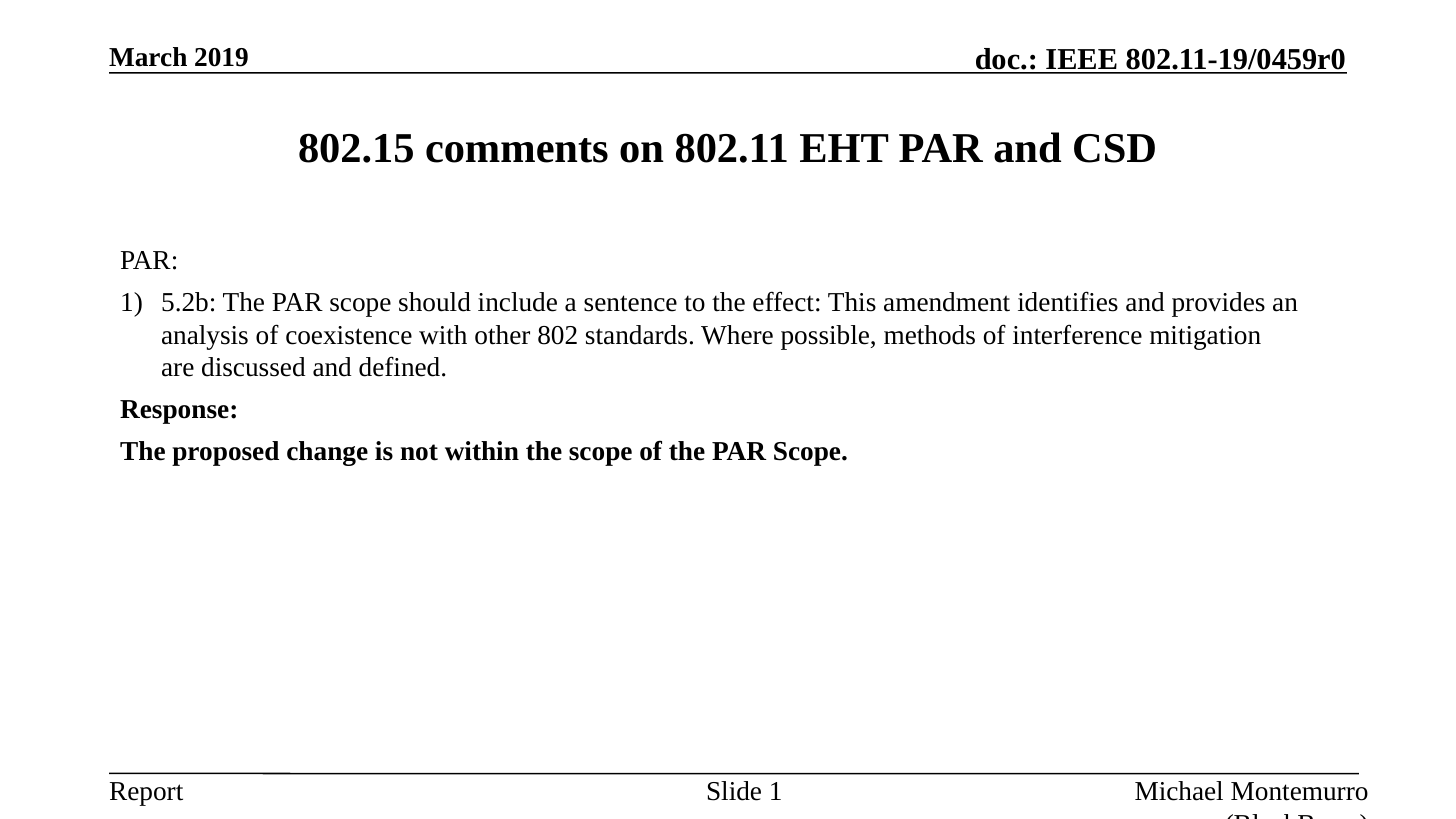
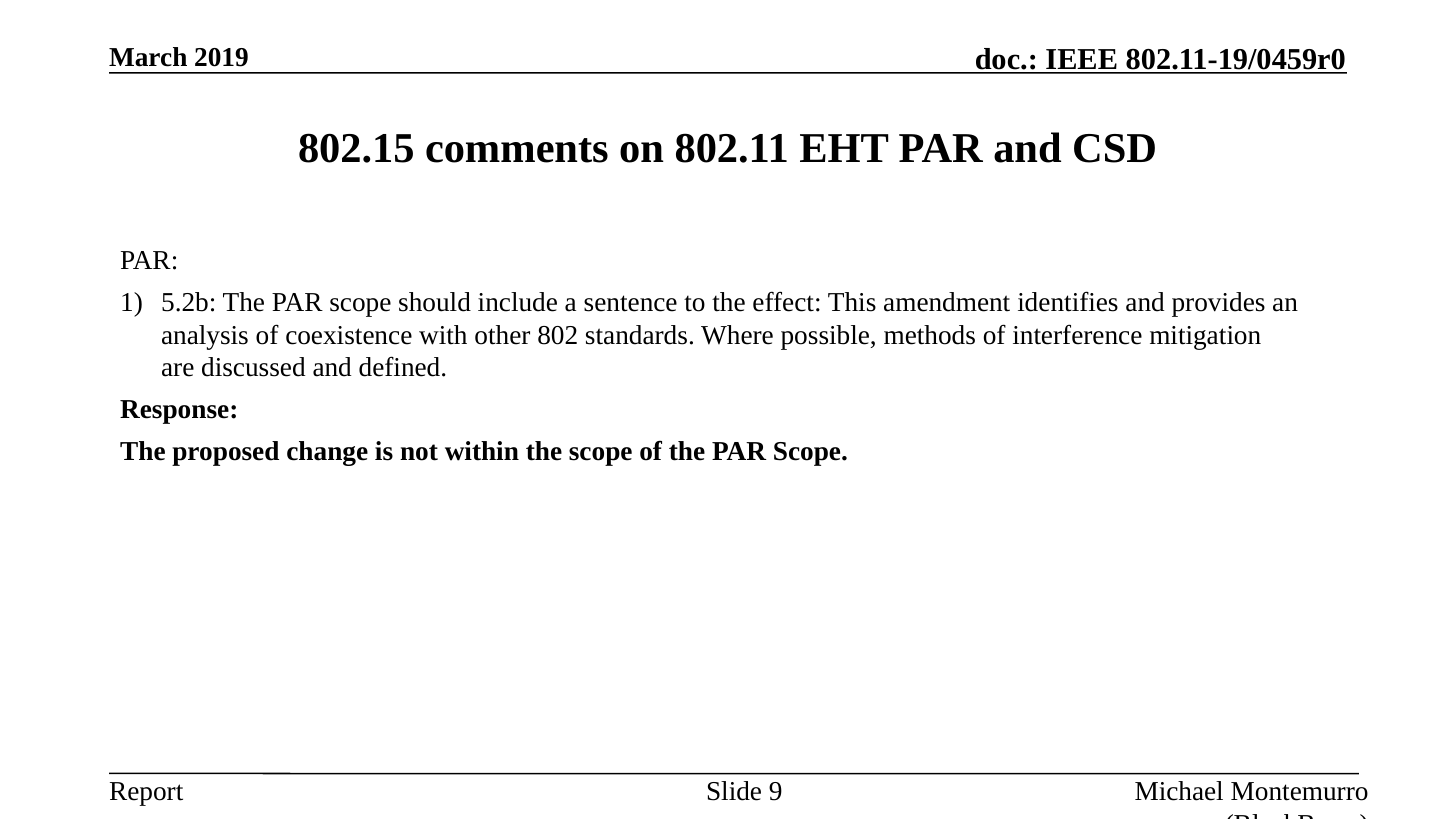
Slide 1: 1 -> 9 (776, 792)
